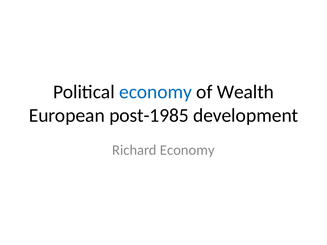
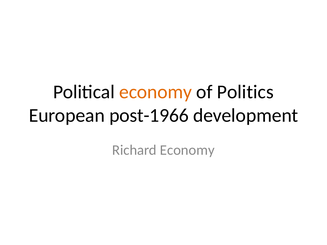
economy colour: blue -> orange (156, 92)
Wealth: Wealth -> Politics (245, 92)
post-1985: post-1985 -> post-1966 (149, 116)
